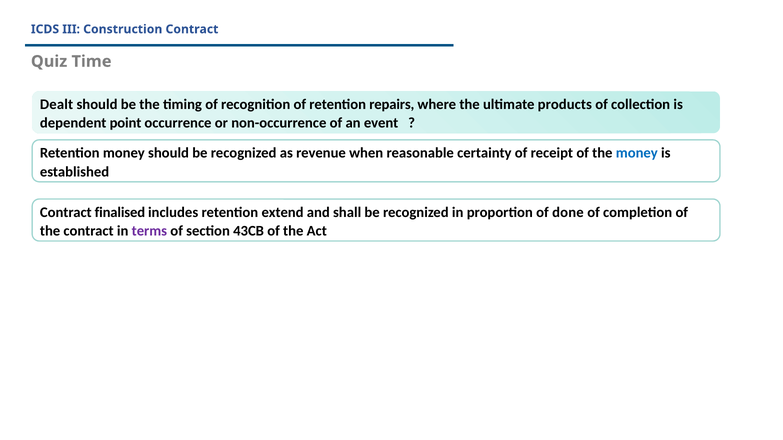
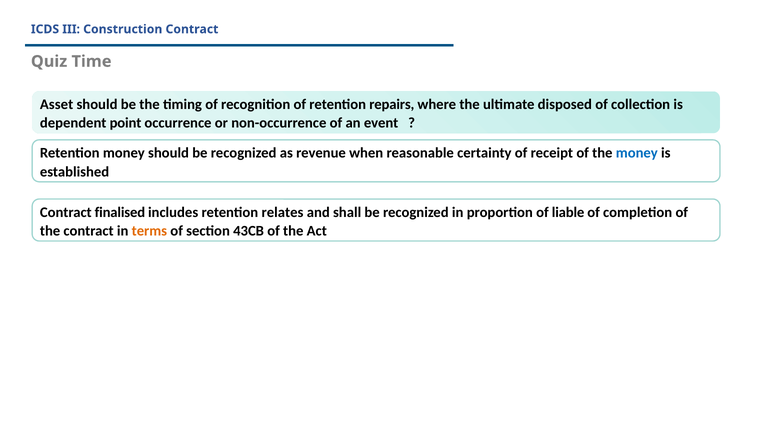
Dealt: Dealt -> Asset (57, 105)
products: products -> disposed (565, 105)
extend: extend -> relates (282, 212)
done: done -> liable (568, 212)
terms colour: purple -> orange (149, 231)
